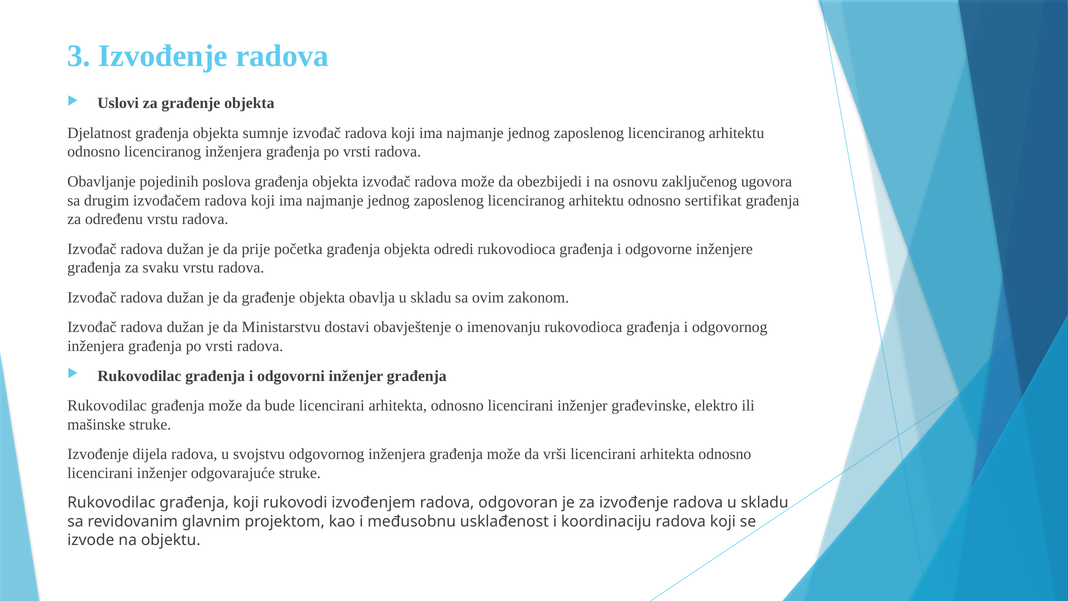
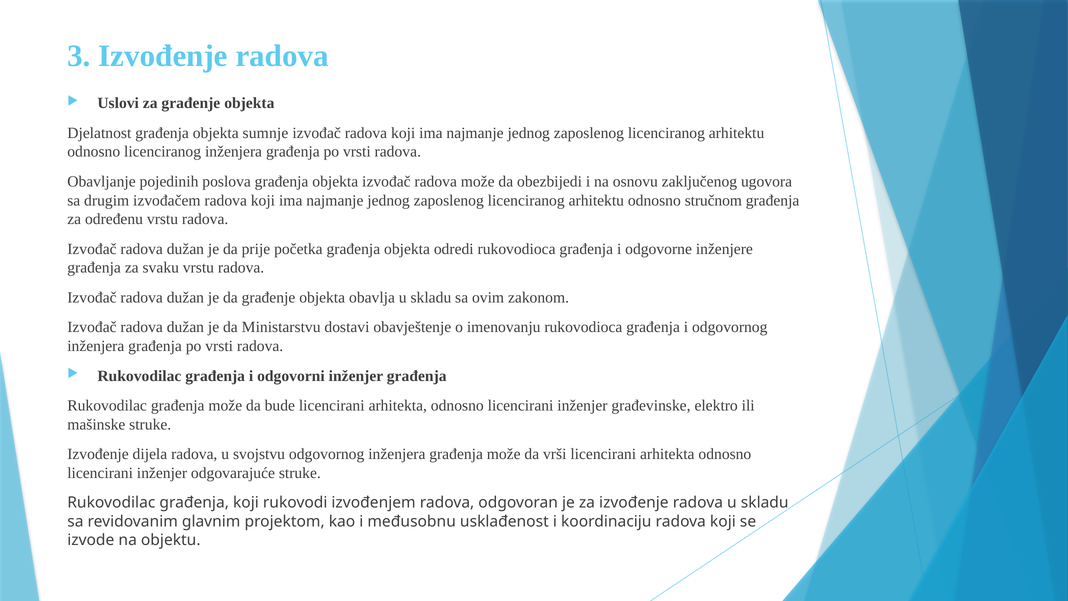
sertifikat: sertifikat -> stručnom (713, 200)
